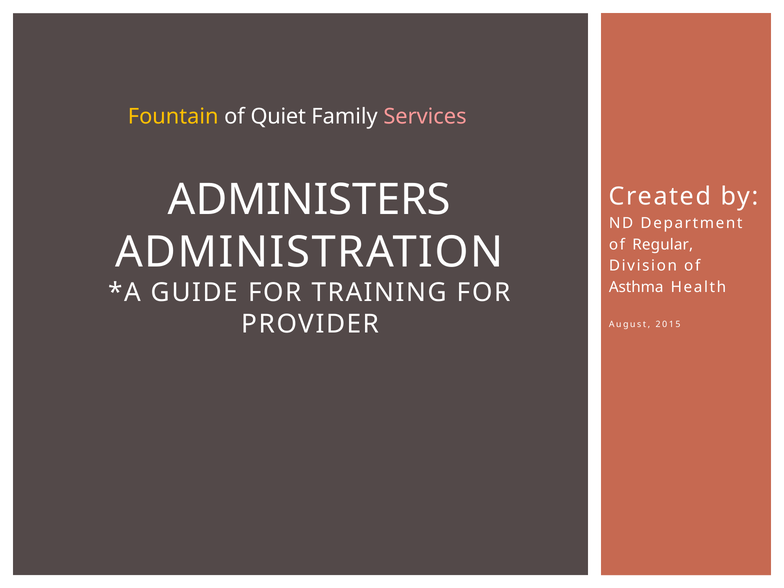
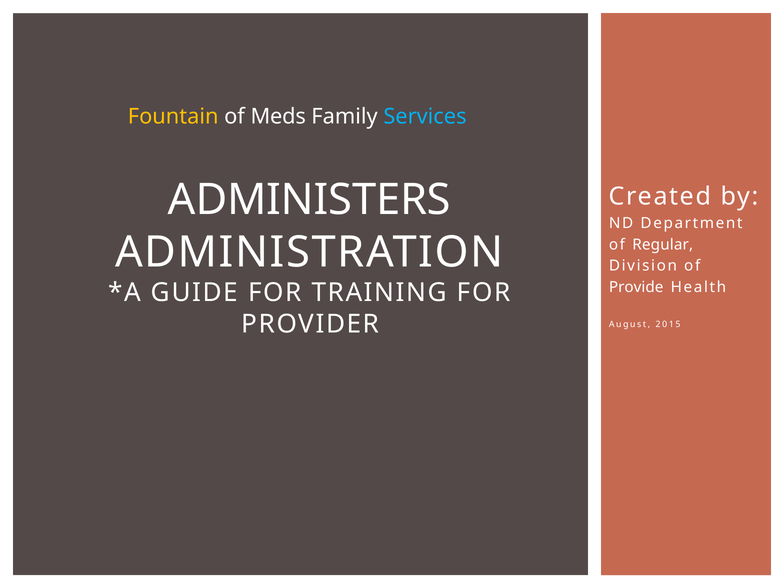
Quiet: Quiet -> Meds (278, 116)
Services colour: pink -> light blue (425, 116)
Asthma: Asthma -> Provide (636, 287)
